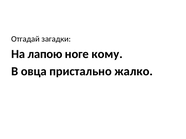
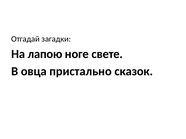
кому: кому -> свете (107, 54)
жалко: жалко -> сказок (134, 72)
